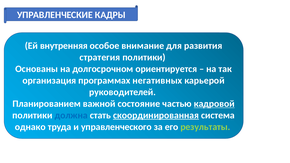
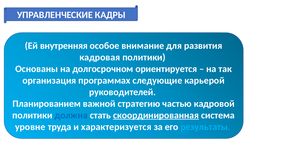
стратегия: стратегия -> кадровая (100, 57)
негативных: негативных -> следующие (157, 81)
состояние: состояние -> стратегию (139, 104)
кадровой underline: present -> none (214, 104)
однако: однако -> уровне (30, 127)
управленческого: управленческого -> характеризуется (116, 127)
результаты colour: light green -> light blue (205, 127)
